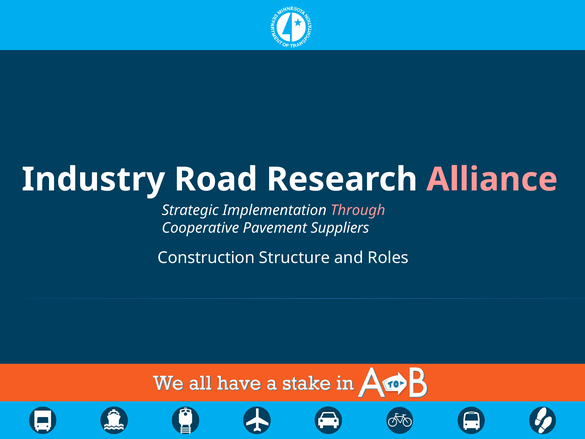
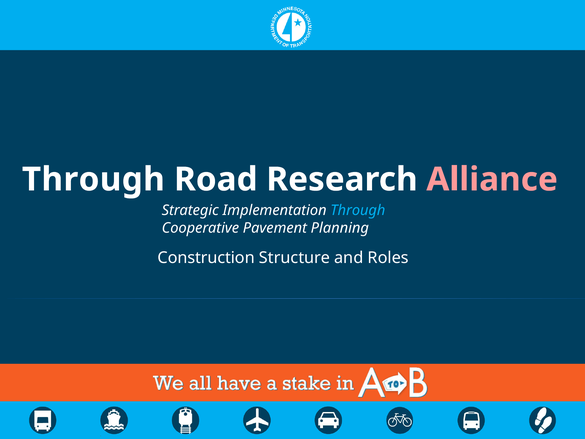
Industry: Industry -> Through (93, 179)
Through colour: pink -> light blue (358, 210)
Suppliers: Suppliers -> Planning (340, 228)
